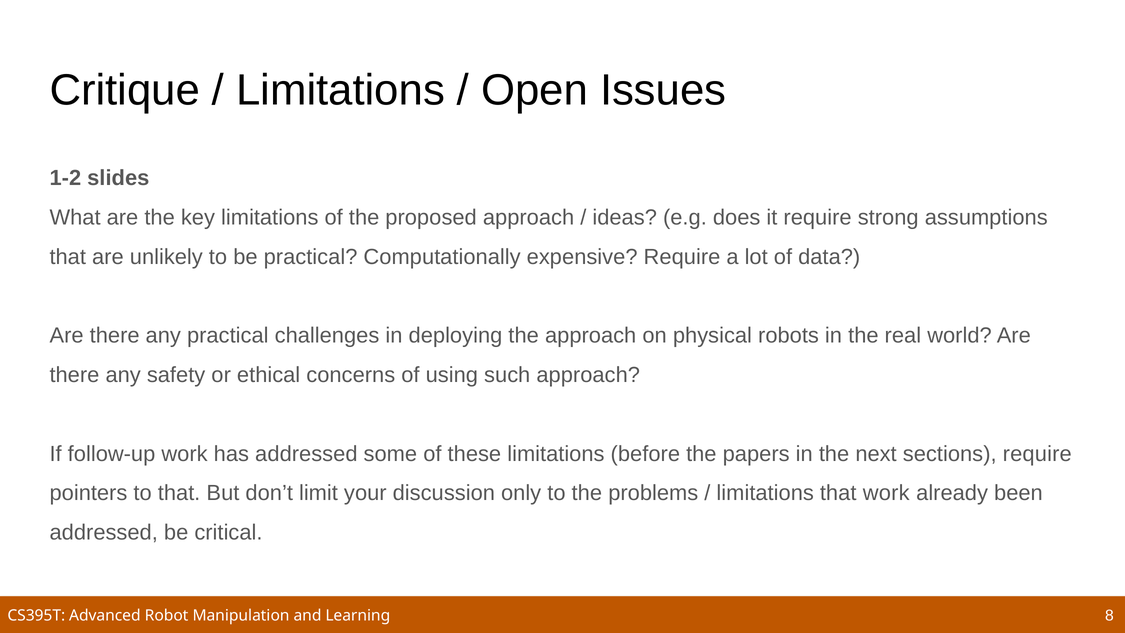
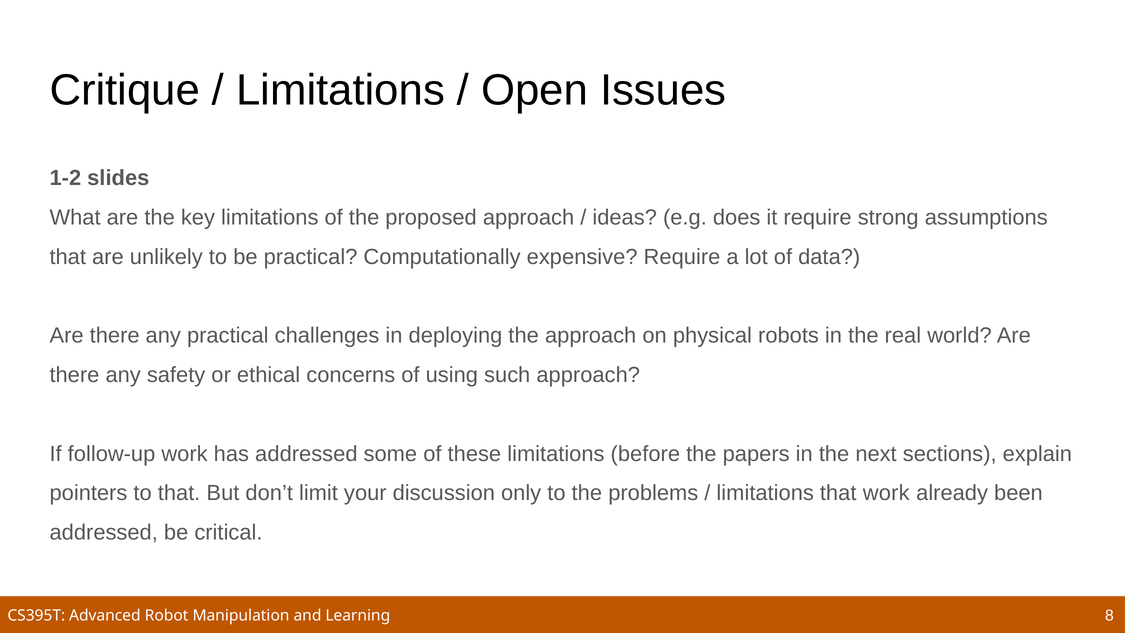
sections require: require -> explain (1037, 454)
